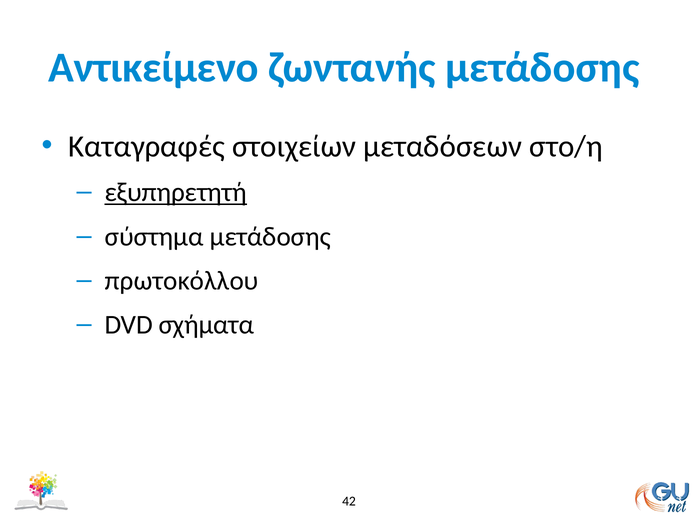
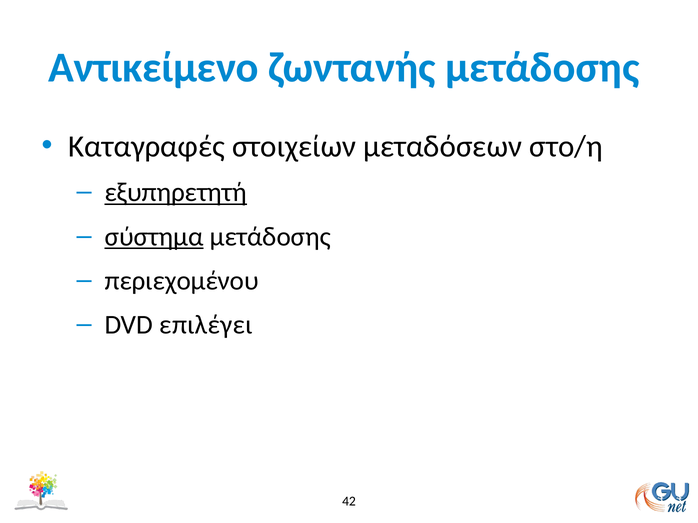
σύστημα underline: none -> present (154, 237)
πρωτοκόλλου: πρωτοκόλλου -> περιεχομένου (182, 281)
σχήματα: σχήματα -> επιλέγει (206, 325)
